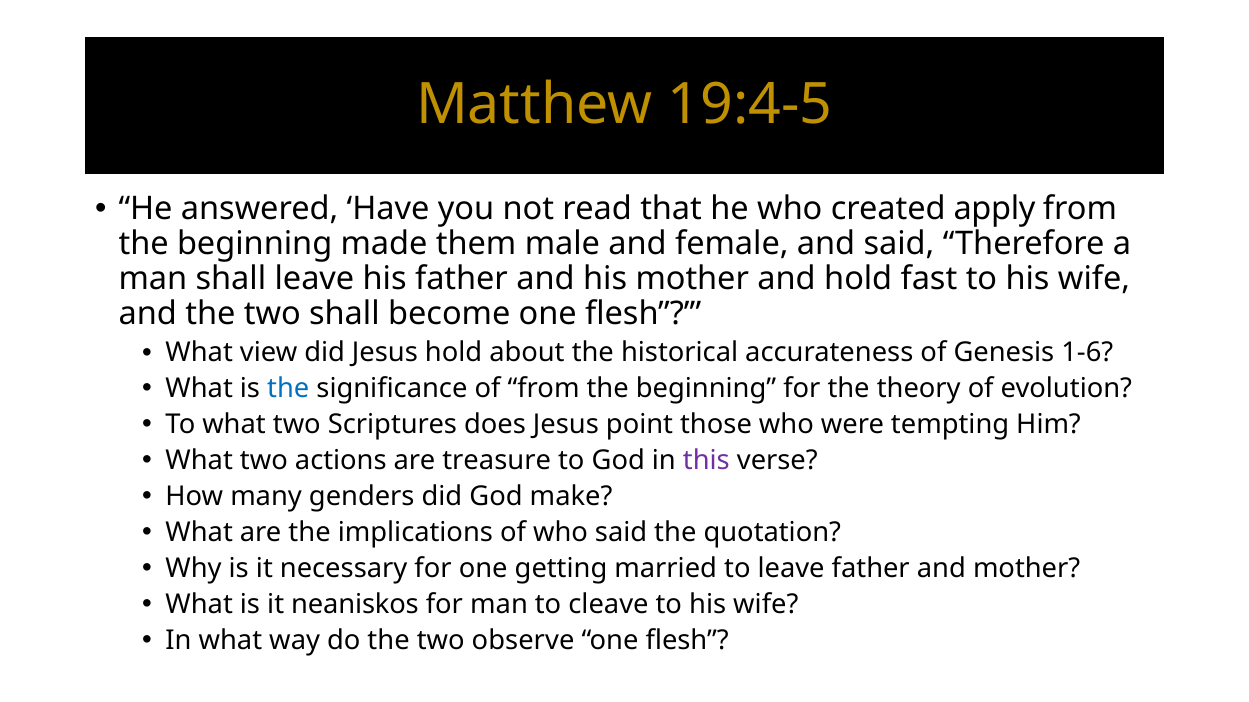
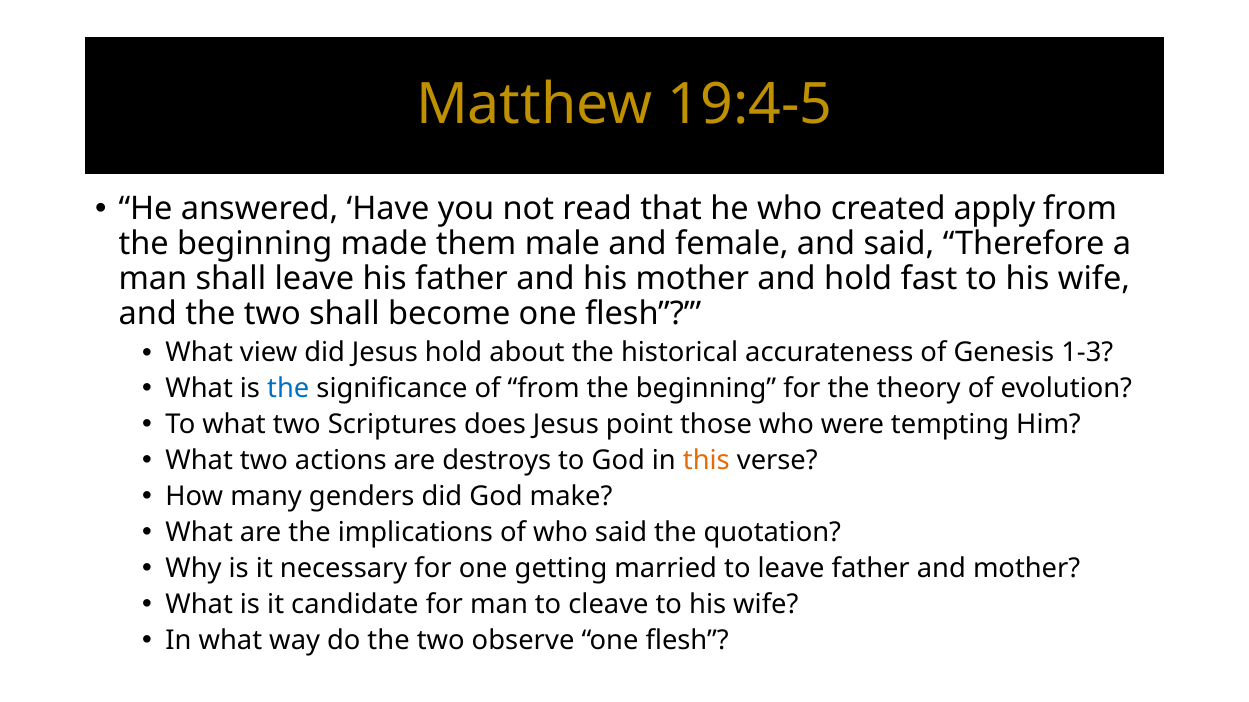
1-6: 1-6 -> 1-3 (1087, 353)
treasure: treasure -> destroys (497, 461)
this colour: purple -> orange (706, 461)
neaniskos: neaniskos -> candidate (355, 605)
